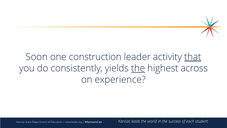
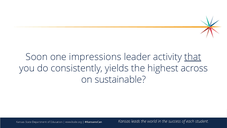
construction: construction -> impressions (95, 57)
the underline: present -> none (138, 68)
experience: experience -> sustainable (120, 79)
